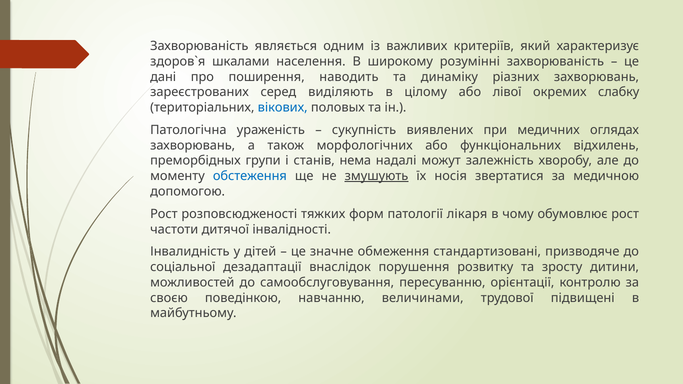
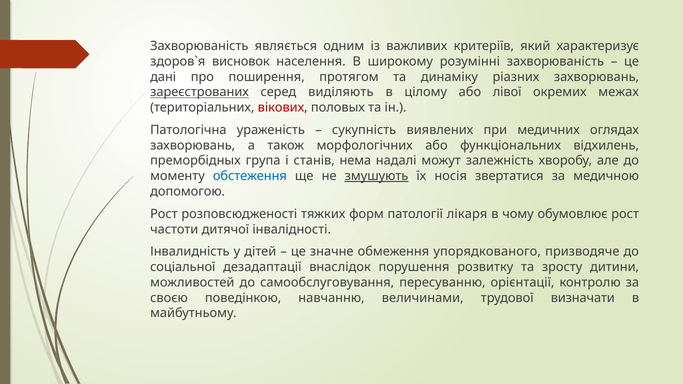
шкалами: шкалами -> висновок (241, 61)
наводить: наводить -> протягом (349, 77)
зареєстрованих underline: none -> present (200, 92)
слабку: слабку -> межах (619, 92)
вікових colour: blue -> red (283, 108)
групи: групи -> група (263, 161)
стандартизовані: стандартизовані -> упорядкованого (487, 252)
підвищені: підвищені -> визначати (583, 298)
